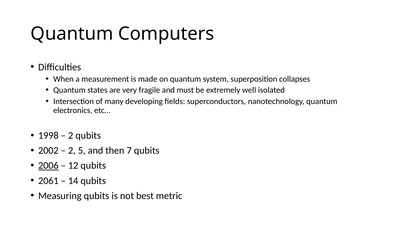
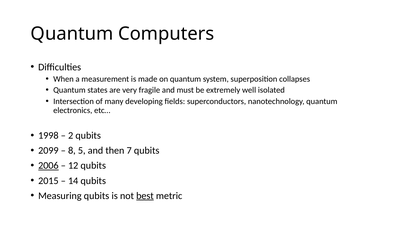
2002: 2002 -> 2099 (48, 151)
2: 2 -> 8 (72, 151)
2061: 2061 -> 2015 (48, 181)
best underline: none -> present (145, 196)
